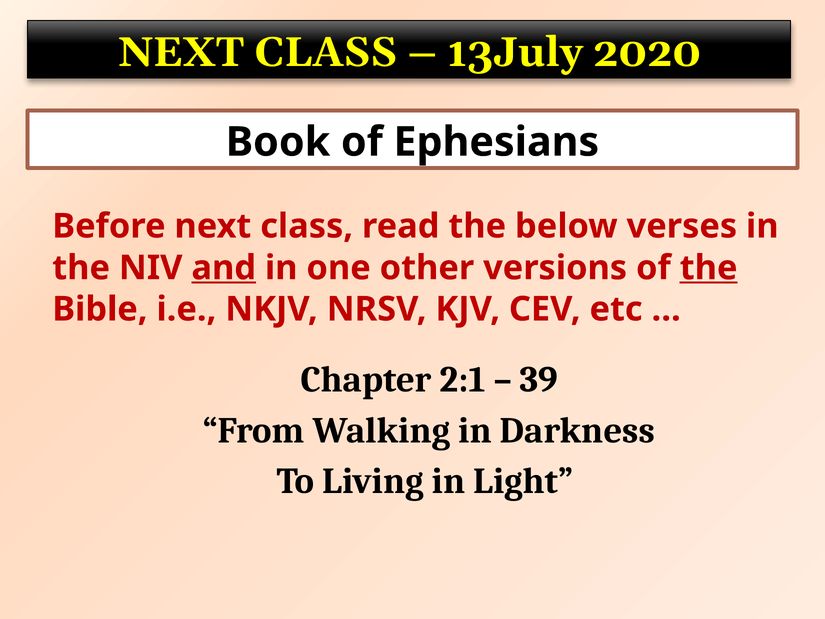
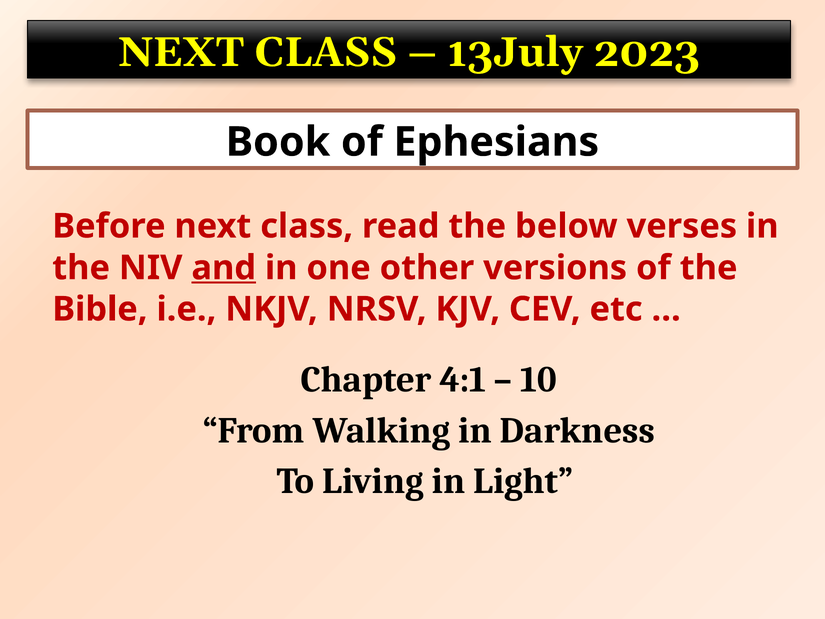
2020: 2020 -> 2023 (647, 52)
the underline: present -> none (709, 268)
2:1: 2:1 -> 4:1 (463, 379)
39: 39 -> 10 (539, 379)
